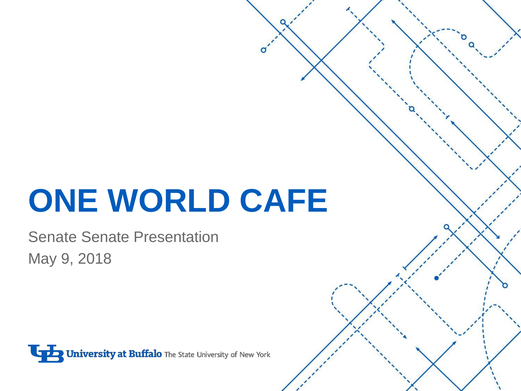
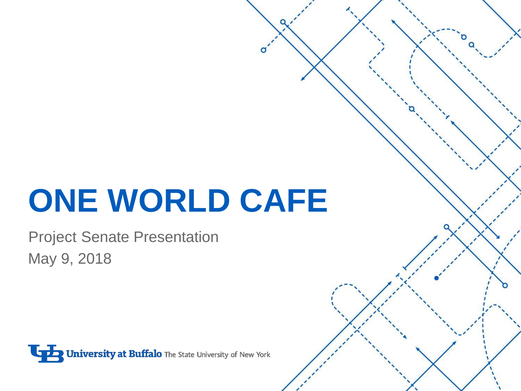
Senate: Senate -> Project (53, 237)
